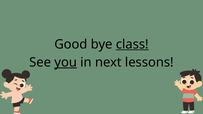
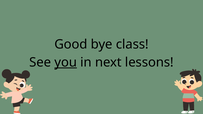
class underline: present -> none (132, 44)
